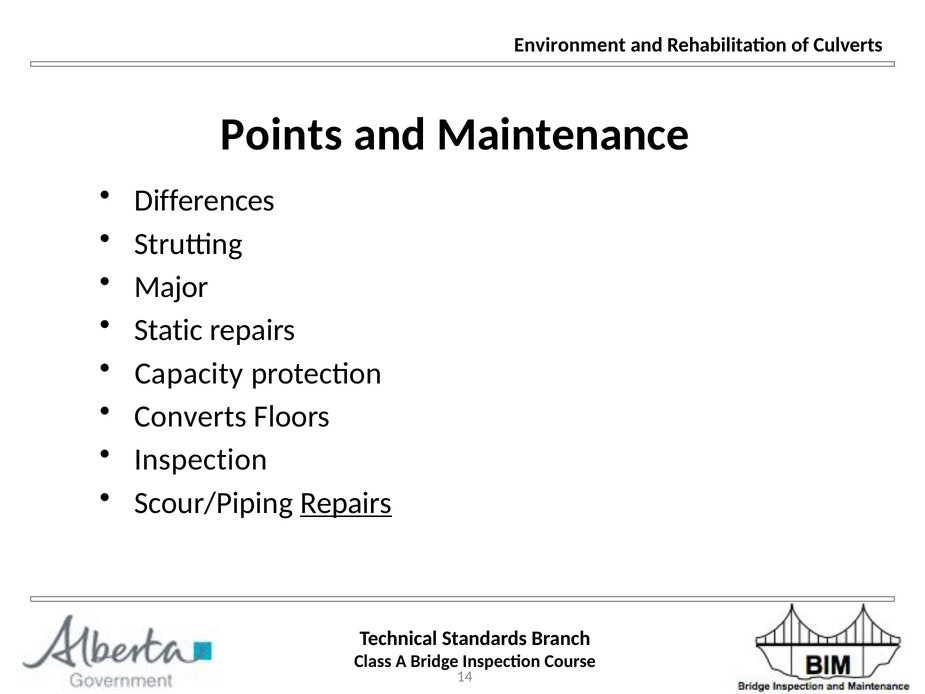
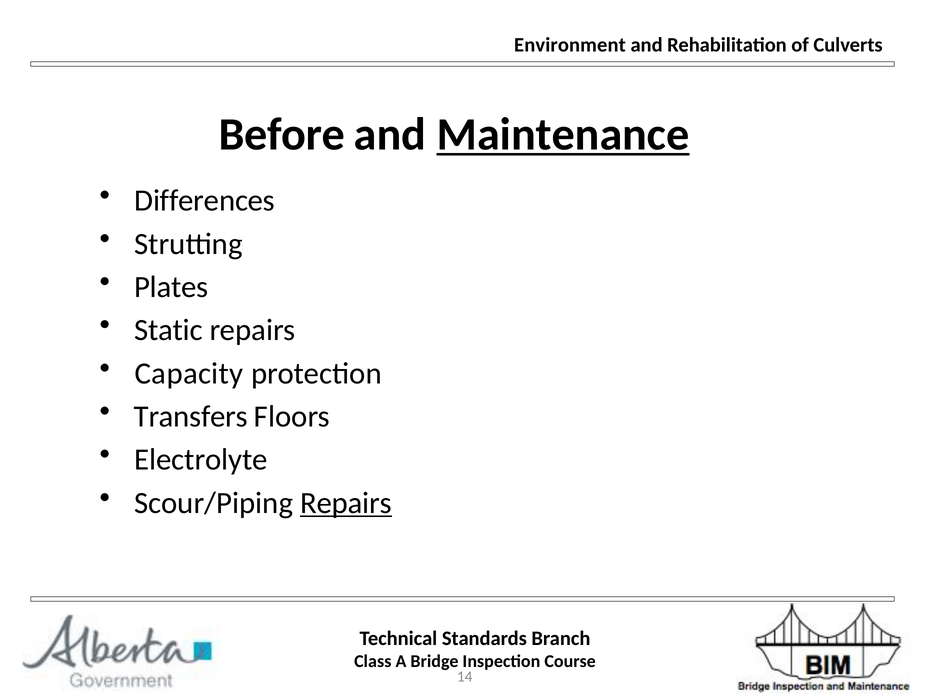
Points: Points -> Before (282, 134)
Maintenance underline: none -> present (563, 134)
Major: Major -> Plates (171, 287)
Converts: Converts -> Transfers (191, 416)
Inspection: Inspection -> Electrolyte (201, 460)
